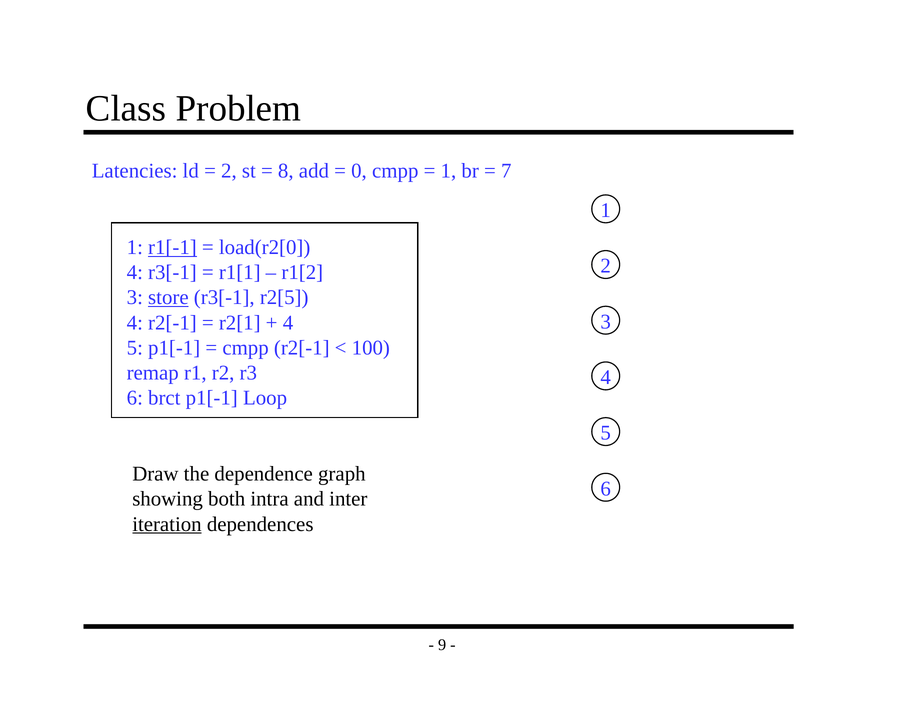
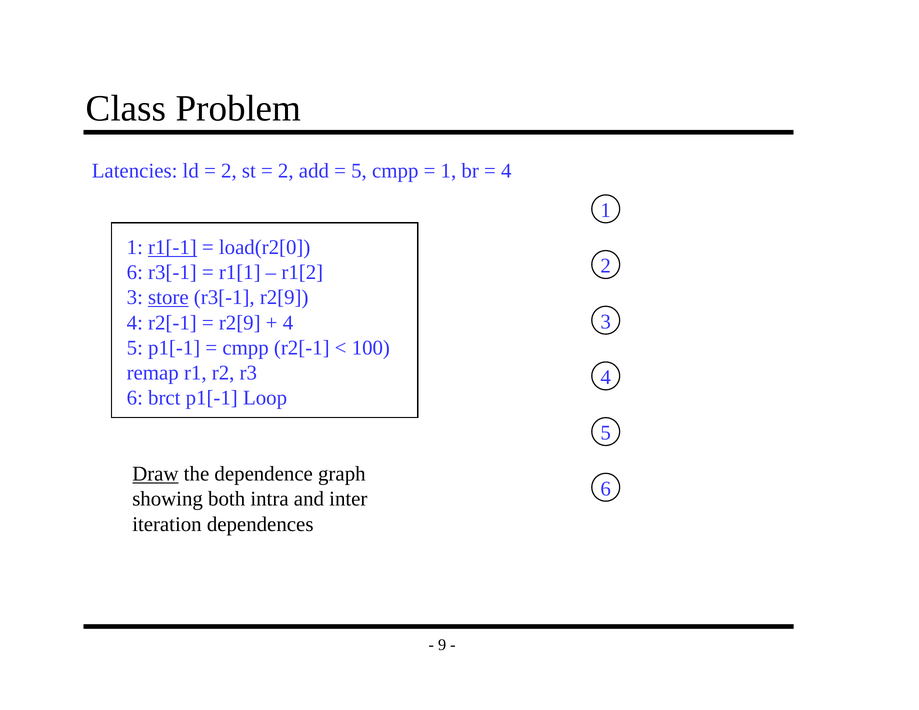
8: 8 -> 2 (286, 171)
0: 0 -> 5 (359, 171)
7: 7 -> 4 (506, 171)
4: 4 -> 6 (135, 273)
r3[-1 r2[5: r2[5 -> r2[9 (284, 298)
r2[1: r2[1 -> r2[9 (240, 323)
Draw underline: none -> present (155, 474)
iteration underline: present -> none (167, 524)
